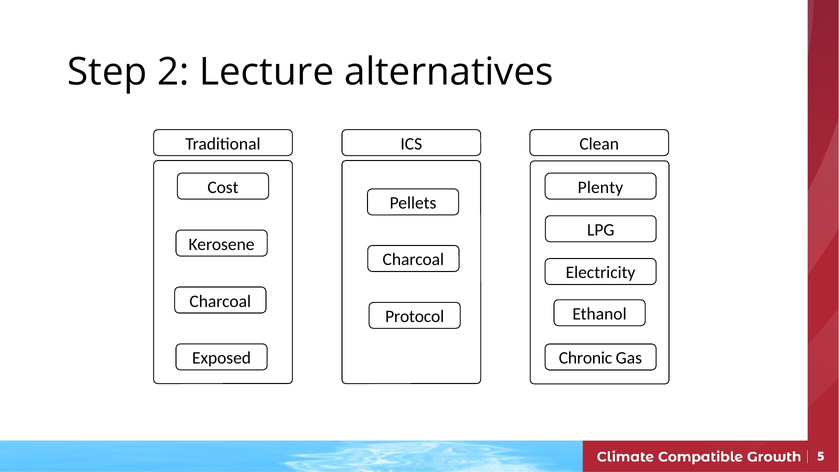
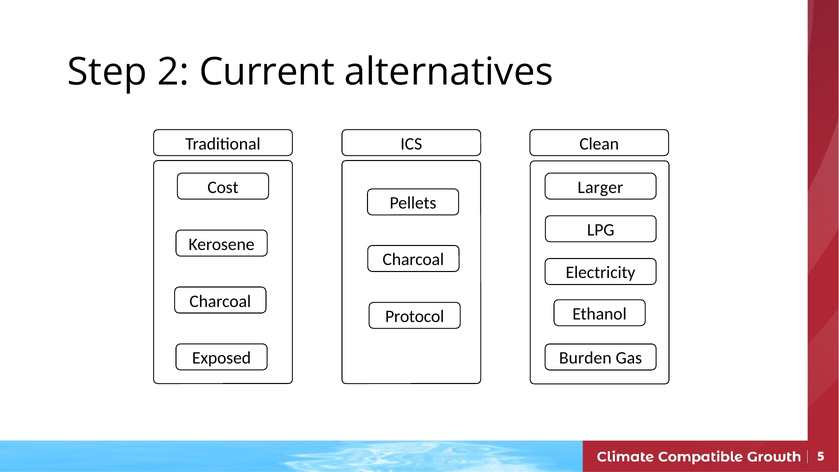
Lecture: Lecture -> Current (267, 72)
Plenty: Plenty -> Larger (600, 187)
Chronic: Chronic -> Burden (585, 358)
